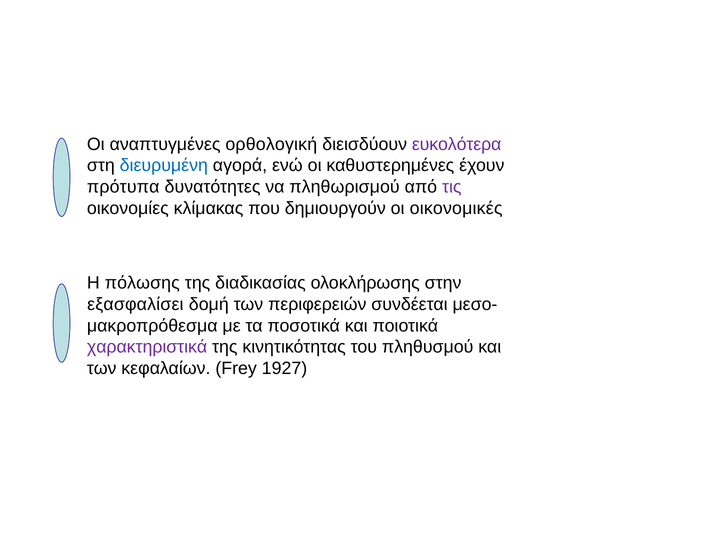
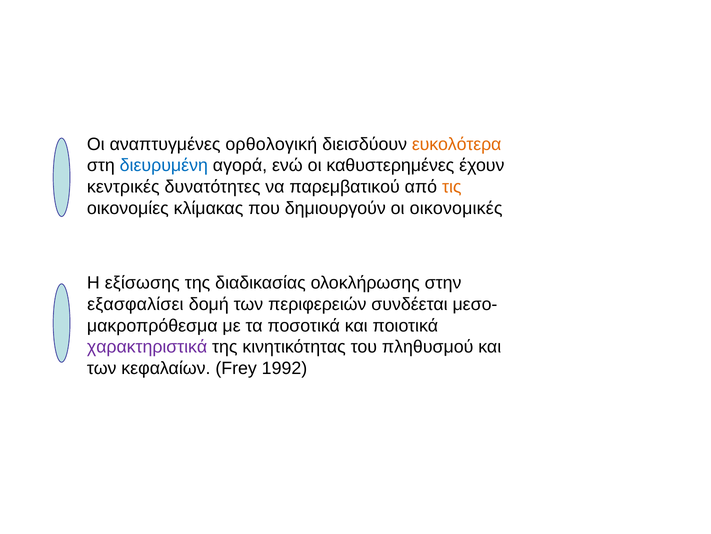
ευκολότερα colour: purple -> orange (457, 144)
πρότυπα: πρότυπα -> κεντρικές (123, 187)
πληθωρισμού: πληθωρισμού -> παρεμβατικού (345, 187)
τις colour: purple -> orange (452, 187)
πόλωσης: πόλωσης -> εξίσωσης (142, 283)
1927: 1927 -> 1992 (284, 368)
